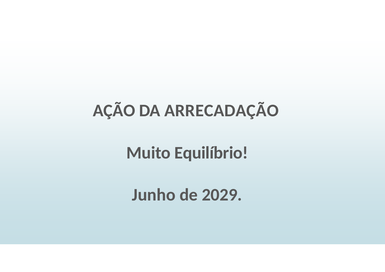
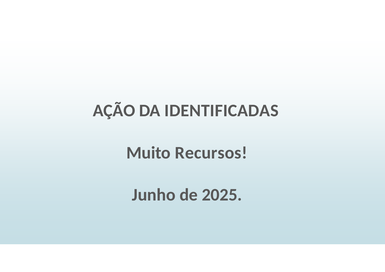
ARRECADAÇÃO: ARRECADAÇÃO -> IDENTIFICADAS (222, 111)
Equilíbrio: Equilíbrio -> Recursos (211, 153)
2029: 2029 -> 2025 (222, 195)
